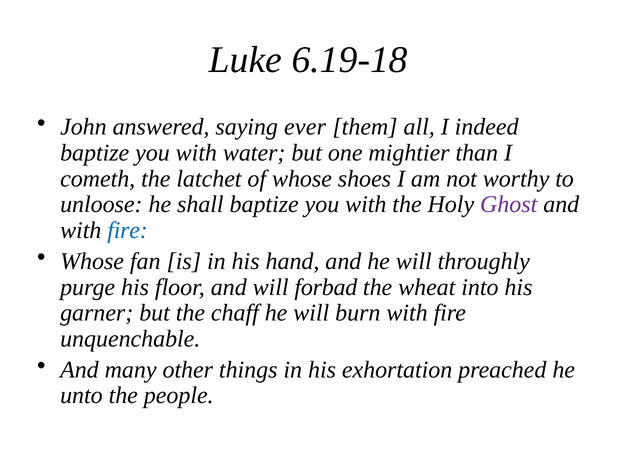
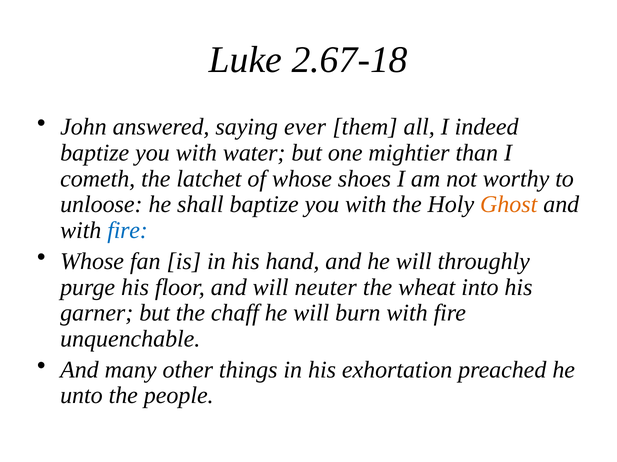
6.19-18: 6.19-18 -> 2.67-18 (350, 60)
Ghost colour: purple -> orange (509, 205)
forbad: forbad -> neuter (326, 288)
